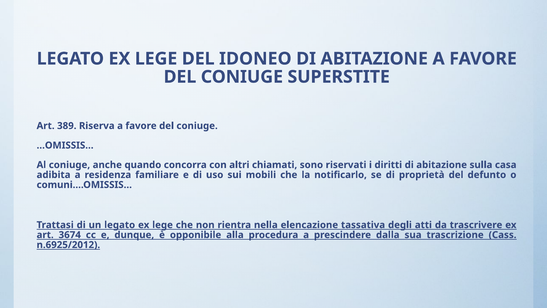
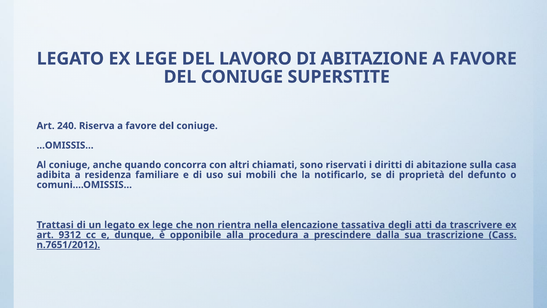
IDONEO: IDONEO -> LAVORO (255, 59)
389: 389 -> 240 (67, 126)
3674: 3674 -> 9312 (70, 235)
n.6925/2012: n.6925/2012 -> n.7651/2012 (68, 245)
